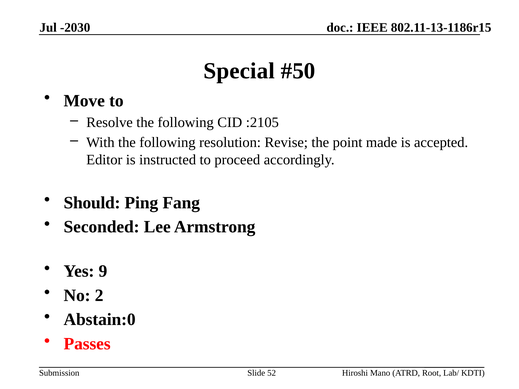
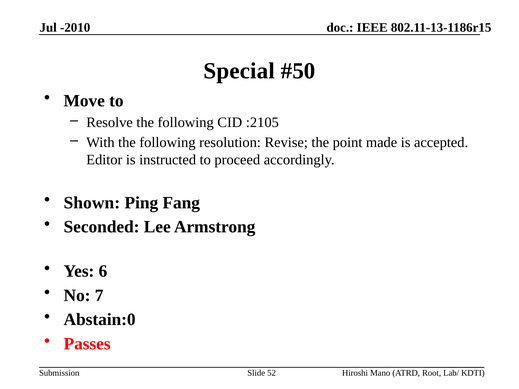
-2030: -2030 -> -2010 (75, 28)
Should: Should -> Shown (92, 203)
9: 9 -> 6 (103, 271)
2: 2 -> 7 (99, 296)
